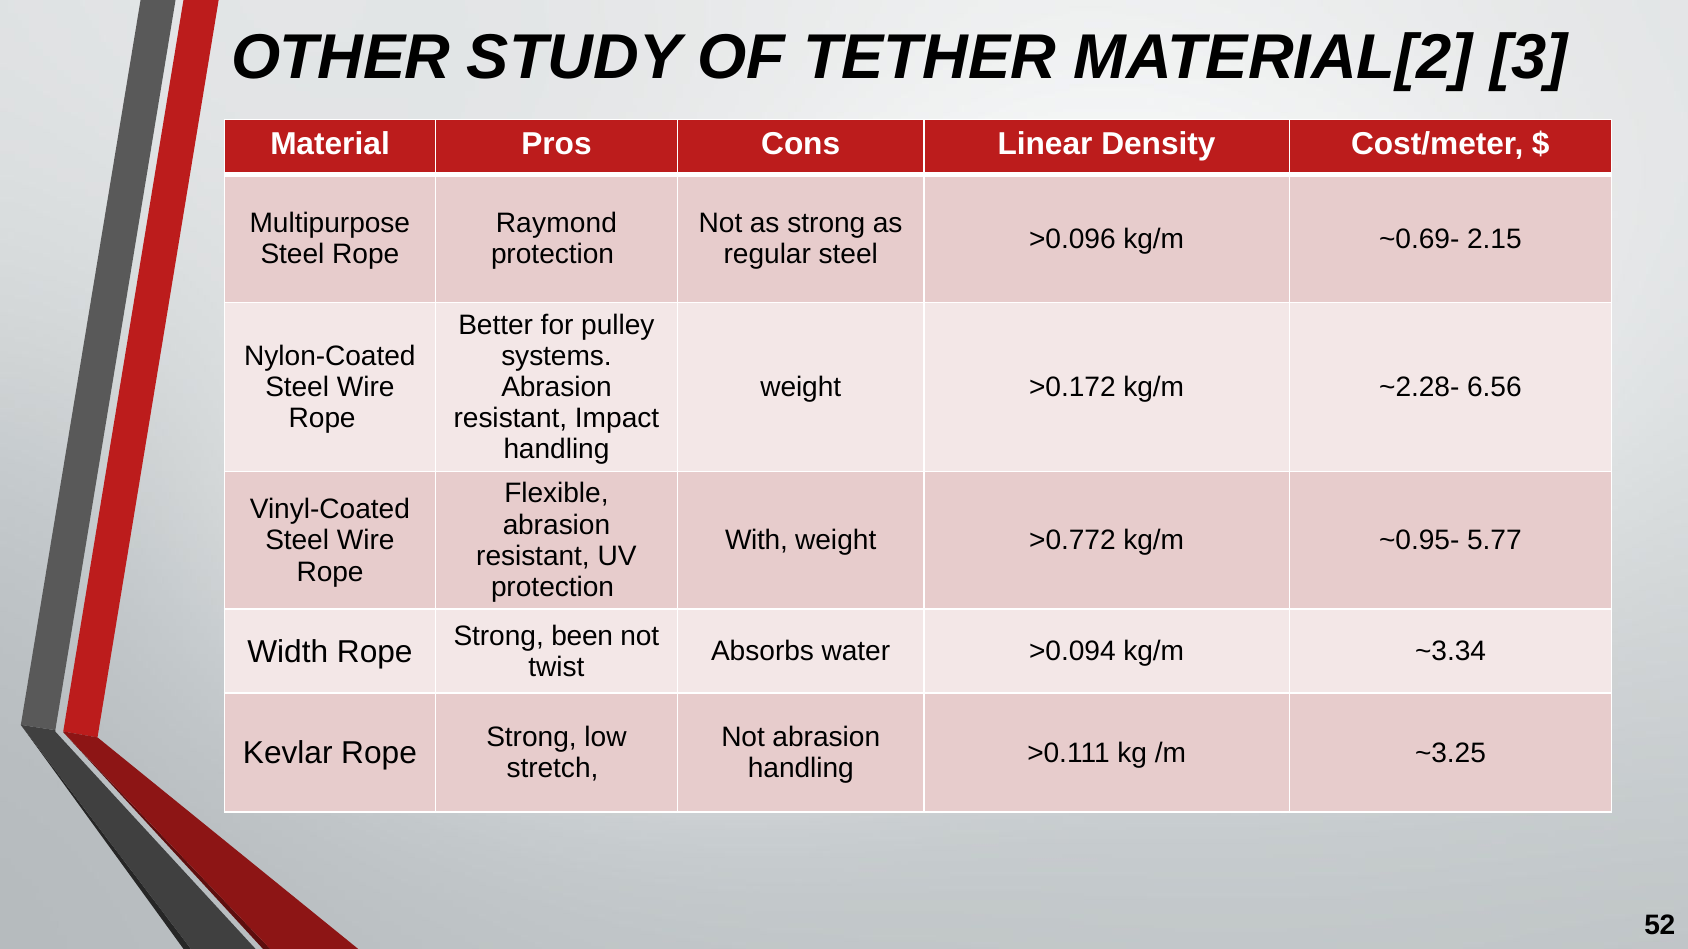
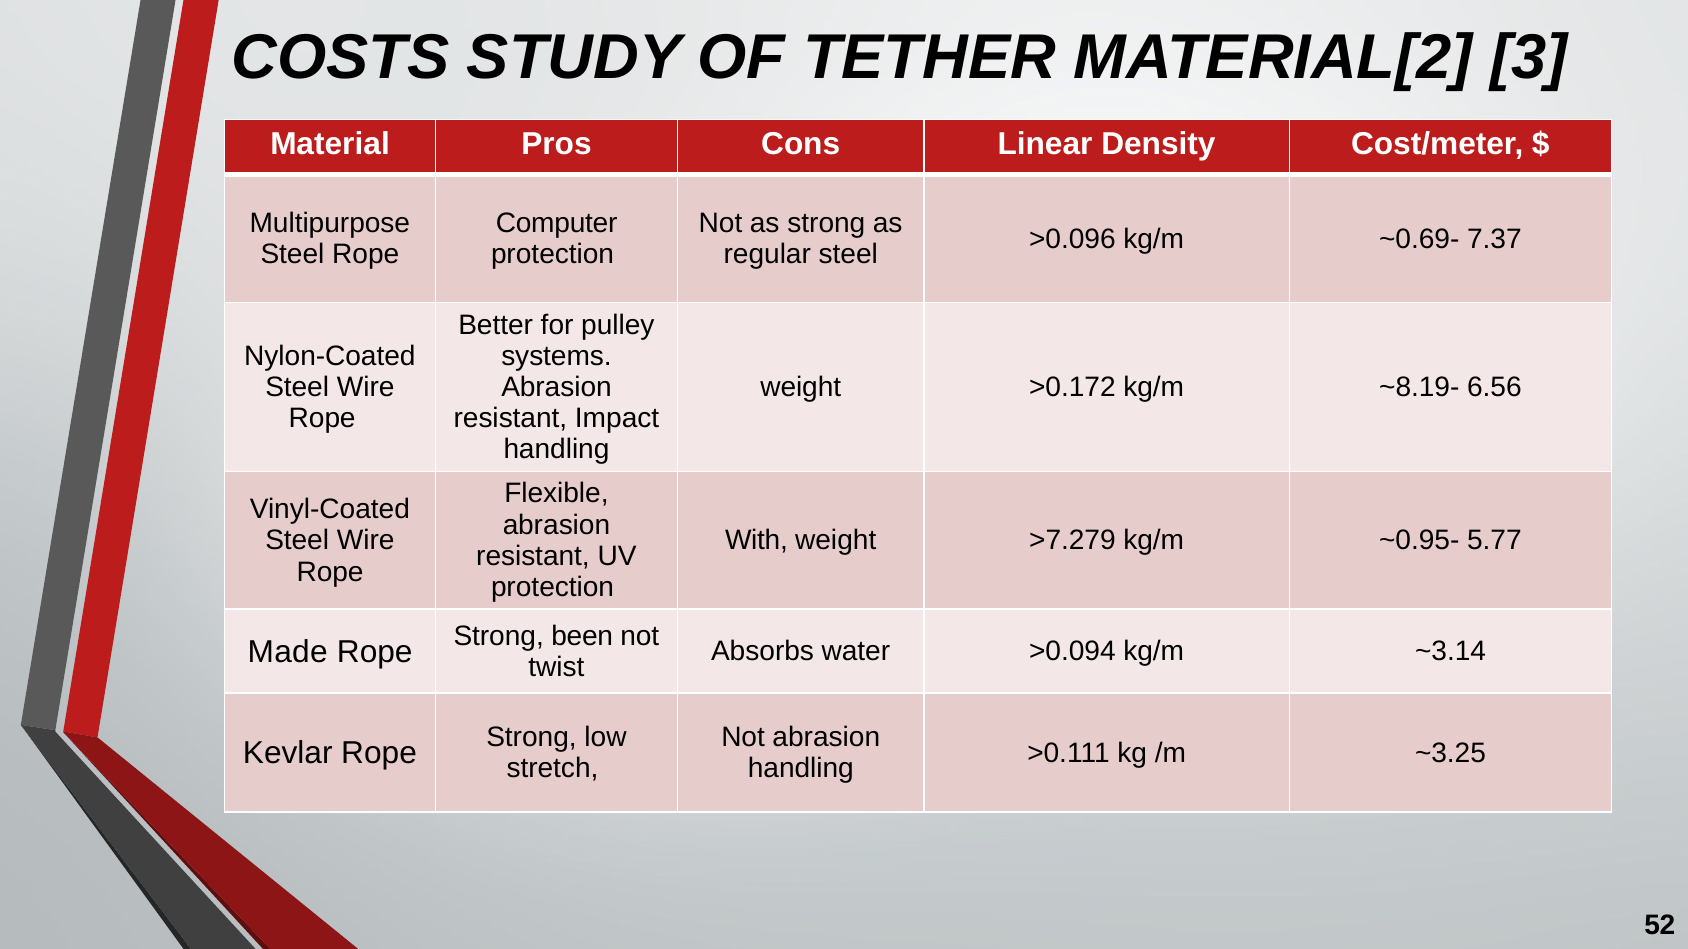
OTHER: OTHER -> COSTS (341, 58)
Raymond: Raymond -> Computer (557, 223)
2.15: 2.15 -> 7.37 (1494, 239)
~2.28-: ~2.28- -> ~8.19- (1419, 387)
>0.772: >0.772 -> >7.279 (1072, 541)
Width: Width -> Made (288, 652)
~3.34: ~3.34 -> ~3.14 (1451, 652)
